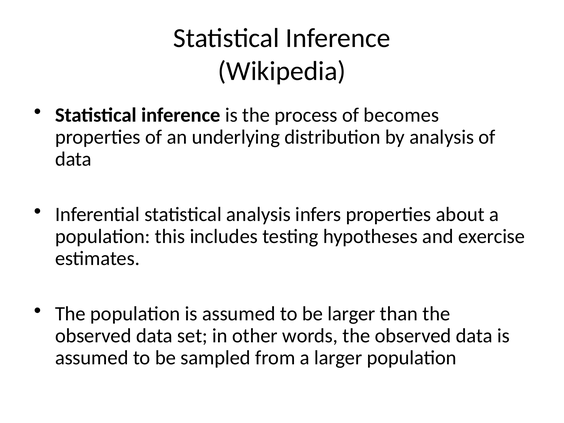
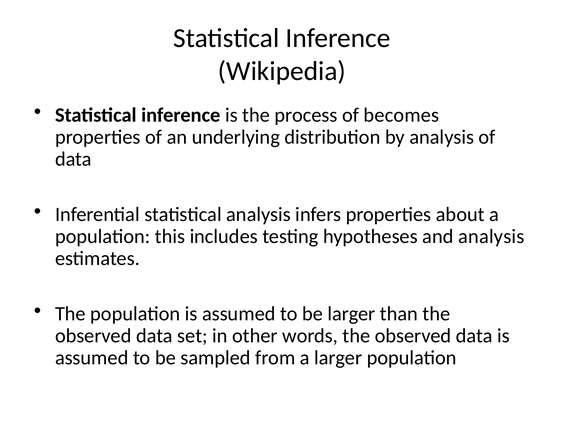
and exercise: exercise -> analysis (491, 237)
